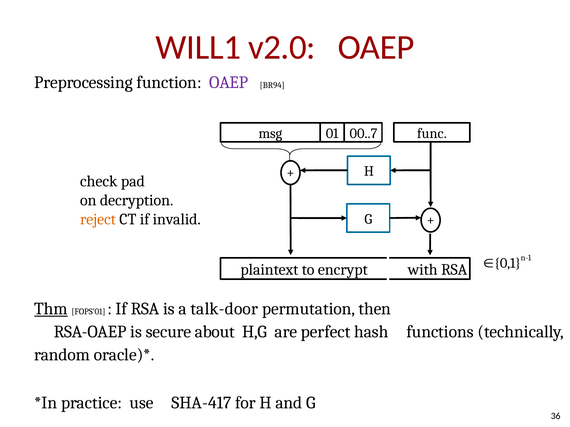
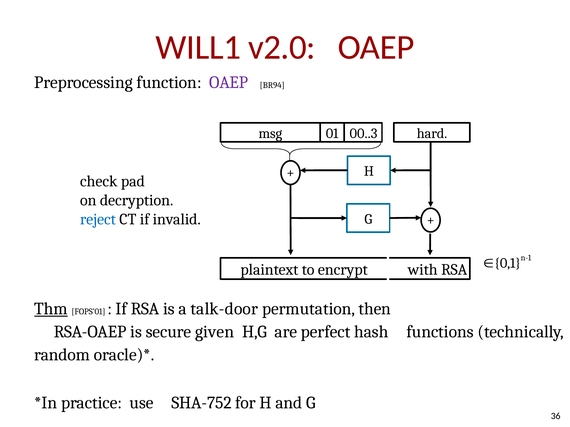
00..7: 00..7 -> 00..3 (363, 133)
func: func -> hard (432, 133)
reject colour: orange -> blue (98, 220)
about: about -> given (215, 332)
SHA-417: SHA-417 -> SHA-752 (201, 403)
